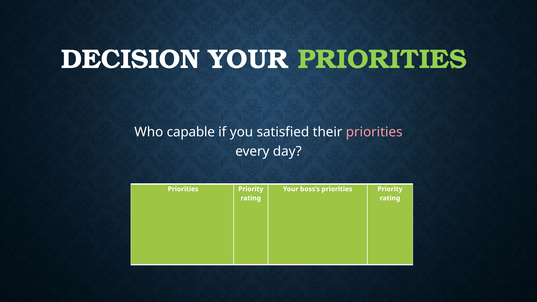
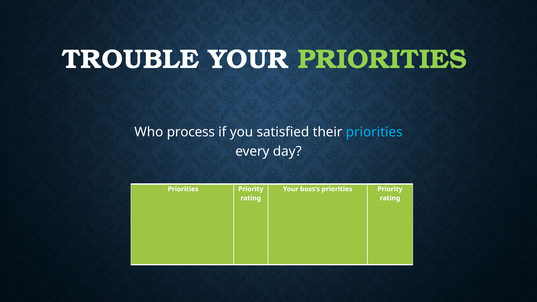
DECISION: DECISION -> TROUBLE (130, 59)
capable: capable -> process (191, 132)
priorities colour: pink -> light blue (374, 132)
